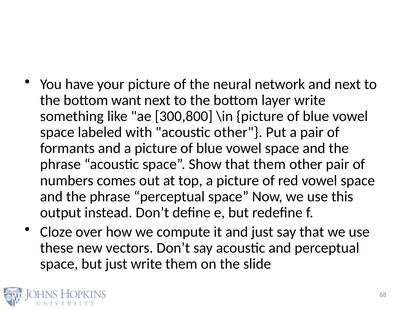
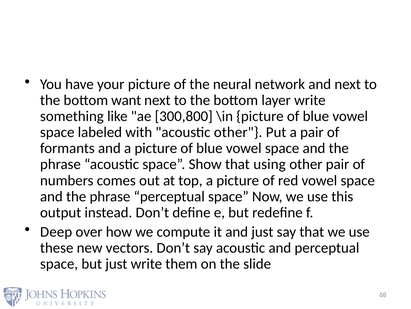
that them: them -> using (270, 164)
Cloze: Cloze -> Deep (56, 231)
